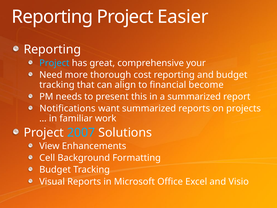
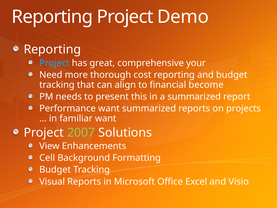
Easier: Easier -> Demo (183, 17)
Notifications: Notifications -> Performance (68, 108)
familiar work: work -> want (106, 118)
2007 colour: light blue -> light green (81, 132)
